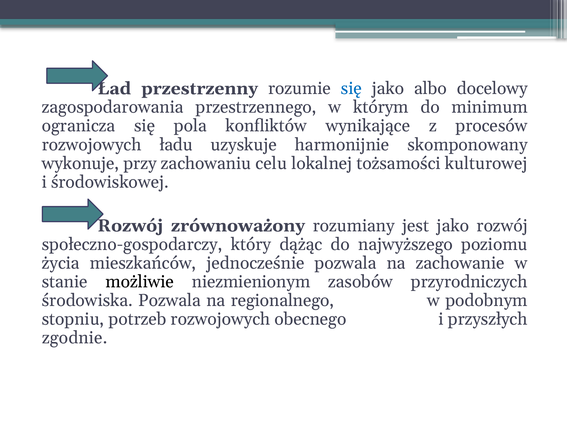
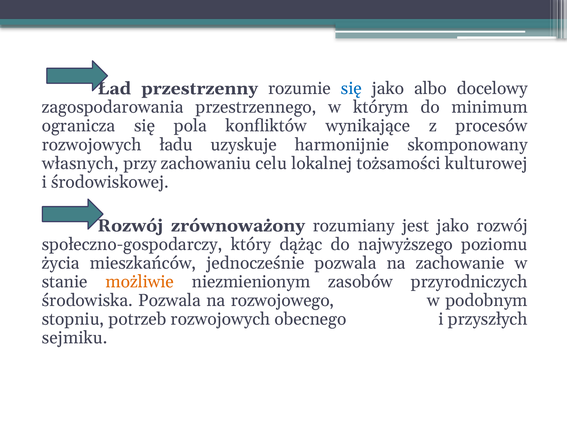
wykonuje: wykonuje -> własnych (80, 163)
możliwie colour: black -> orange (140, 282)
regionalnego: regionalnego -> rozwojowego (283, 301)
zgodnie: zgodnie -> sejmiku (75, 338)
